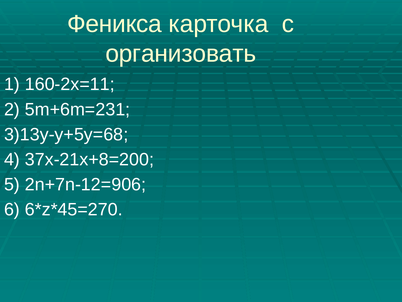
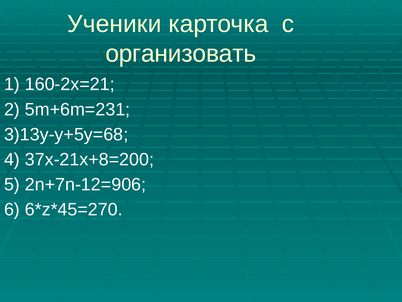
Феникса: Феникса -> Ученики (114, 24)
160-2х=11: 160-2х=11 -> 160-2х=21 (70, 84)
